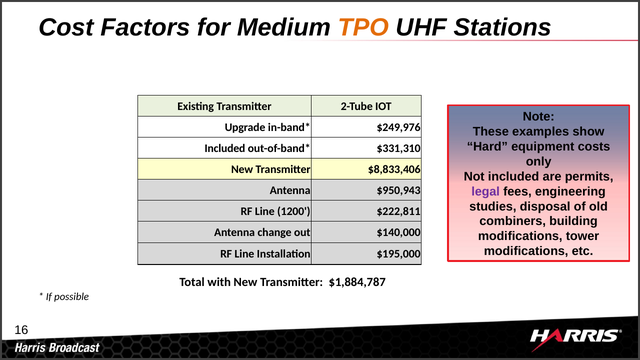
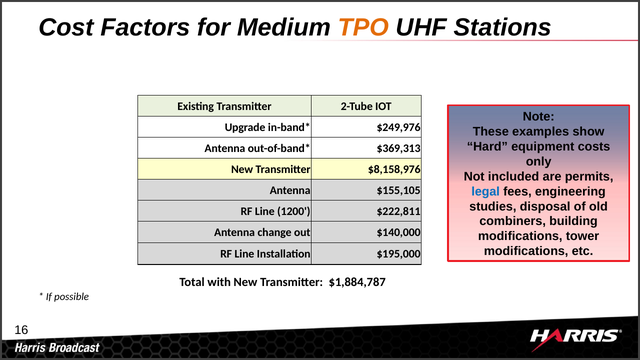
Included: Included -> Antenna (225, 148)
$331,310: $331,310 -> $369,313 (399, 148)
$8,833,406: $8,833,406 -> $8,158,976 (394, 169)
$950,943: $950,943 -> $155,105 (399, 190)
legal colour: purple -> blue (486, 191)
